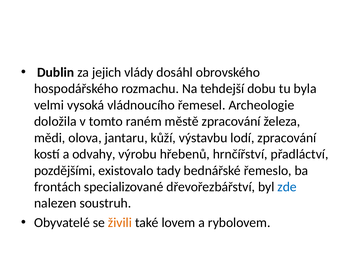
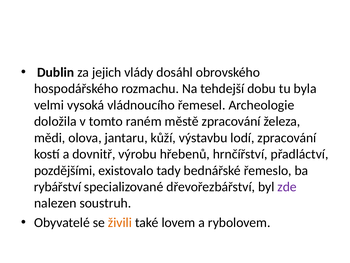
odvahy: odvahy -> dovnitř (94, 154)
frontách: frontách -> rybářství (58, 187)
zde colour: blue -> purple (287, 187)
